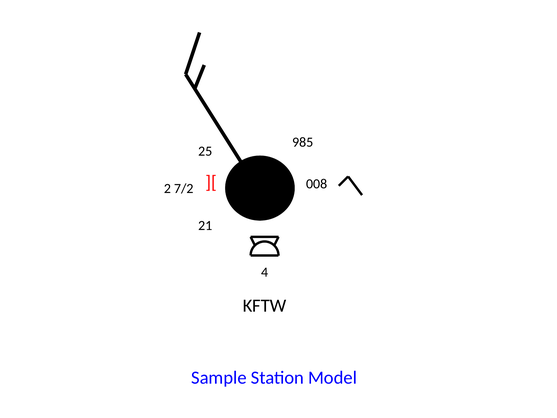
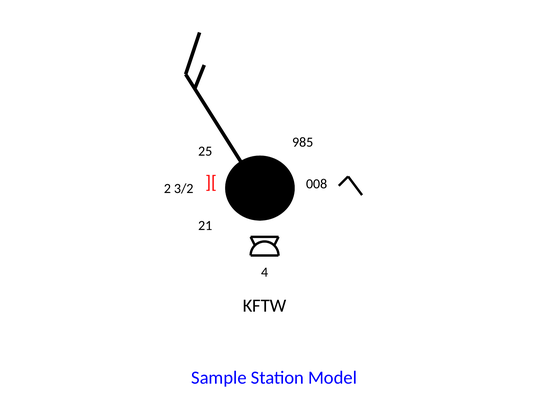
7/2: 7/2 -> 3/2 (184, 188)
